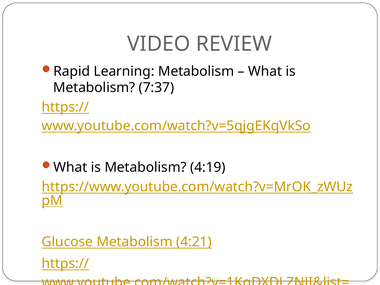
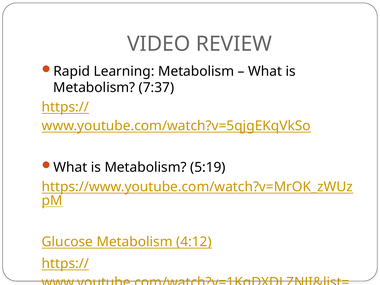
4:19: 4:19 -> 5:19 (208, 167)
4:21: 4:21 -> 4:12 (194, 242)
